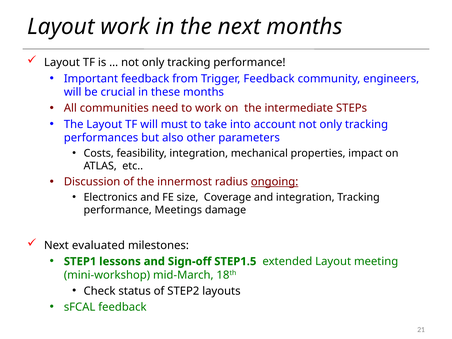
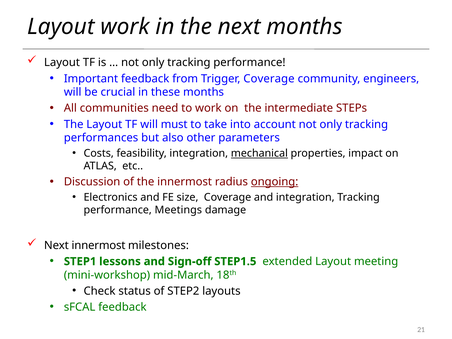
Trigger Feedback: Feedback -> Coverage (269, 79)
mechanical underline: none -> present (259, 153)
Next evaluated: evaluated -> innermost (99, 245)
